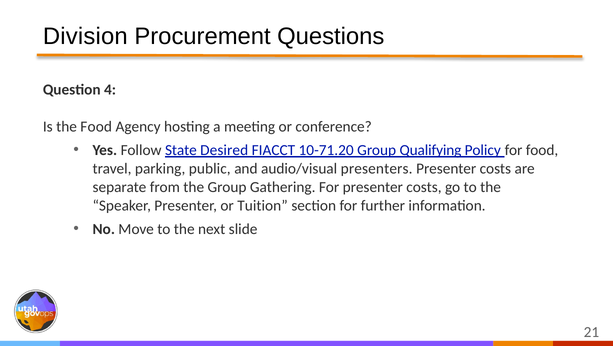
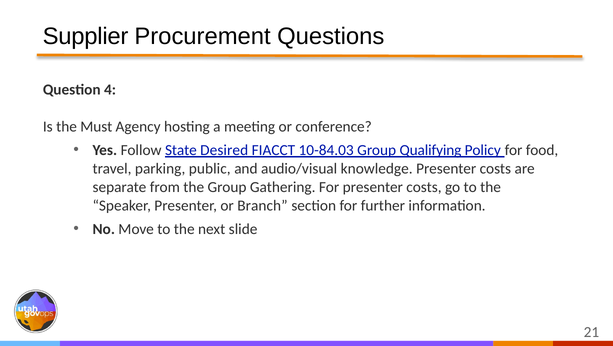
Division: Division -> Supplier (86, 36)
the Food: Food -> Must (96, 127)
10-71.20: 10-71.20 -> 10-84.03 (326, 150)
presenters: presenters -> knowledge (377, 169)
Tuition: Tuition -> Branch (262, 206)
